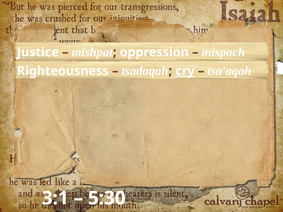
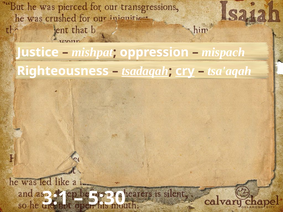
tsadaqah underline: none -> present (145, 71)
